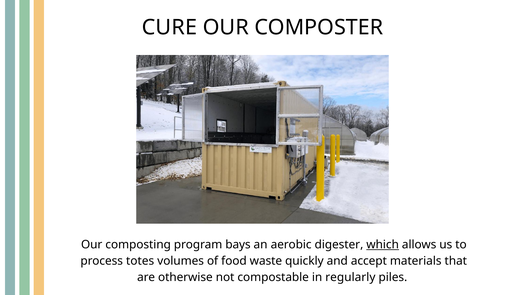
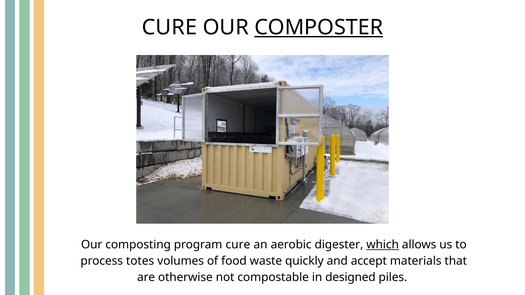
COMPOSTER underline: none -> present (319, 27)
program bays: bays -> cure (238, 245)
regularly: regularly -> designed (350, 278)
